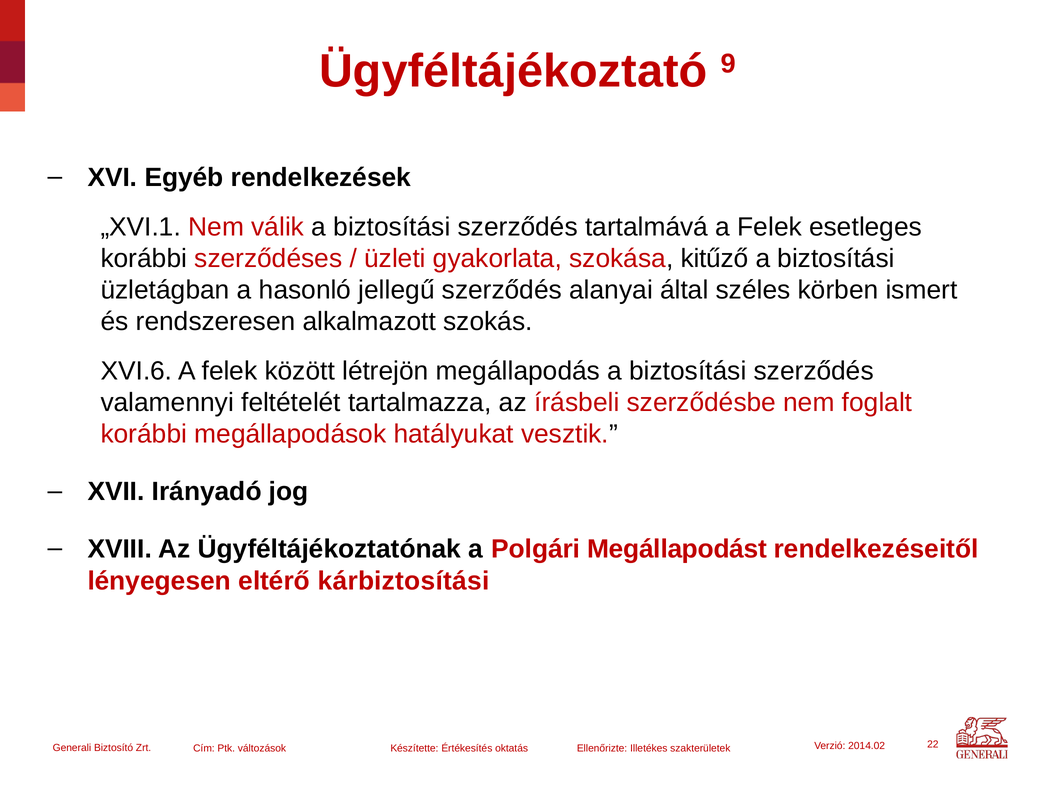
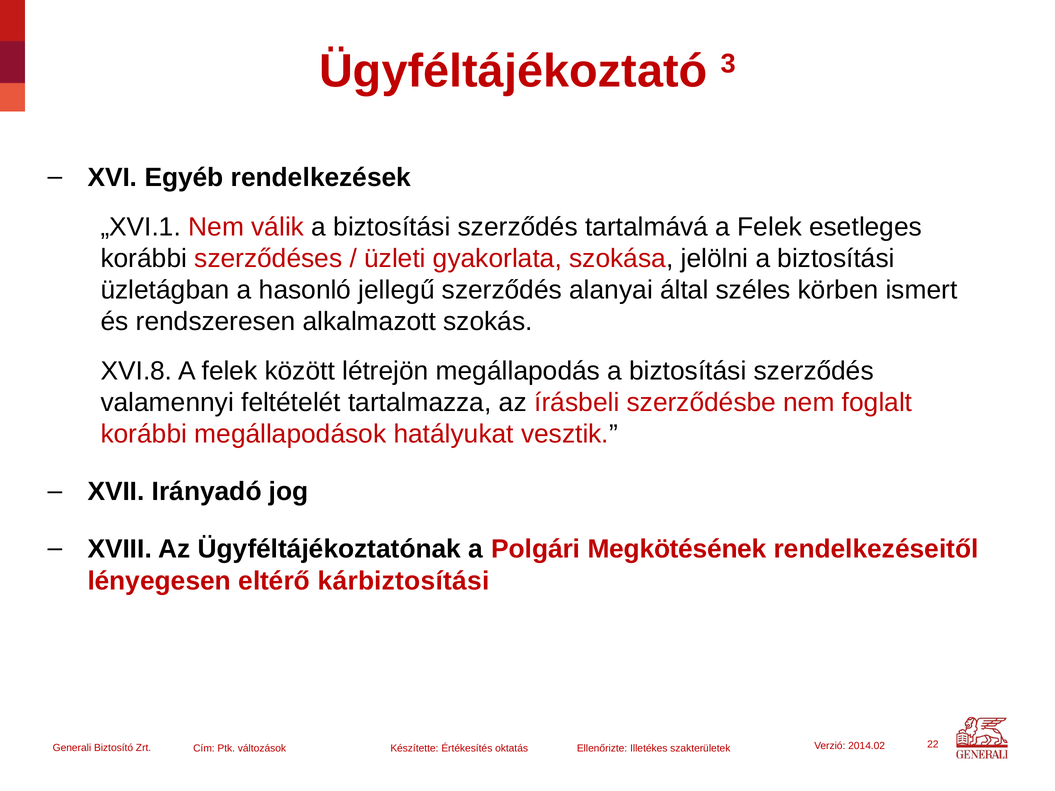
9: 9 -> 3 (728, 64)
kitűző: kitűző -> jelölni (715, 259)
XVI.6: XVI.6 -> XVI.8 (136, 371)
Megállapodást: Megállapodást -> Megkötésének (677, 549)
